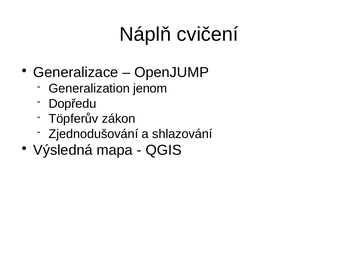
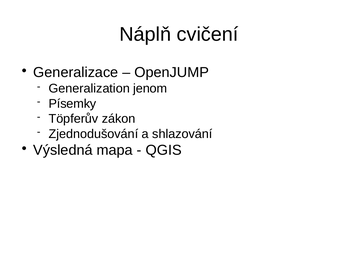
Dopředu: Dopředu -> Písemky (72, 104)
